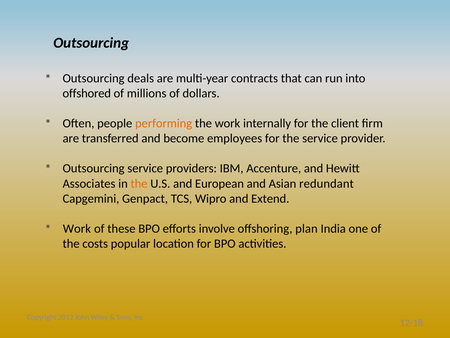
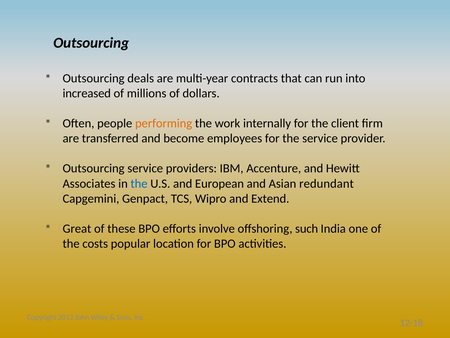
offshored: offshored -> increased (87, 93)
the colour: orange -> blue (139, 183)
Work: Work -> Great (77, 228)
plan: plan -> such (307, 228)
